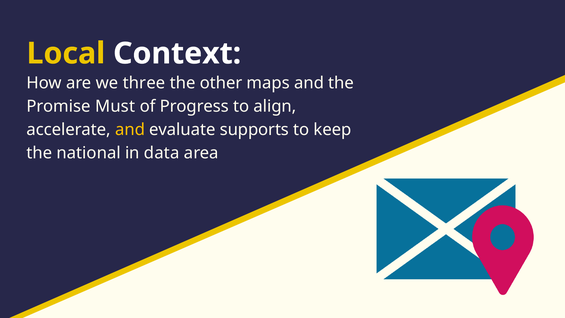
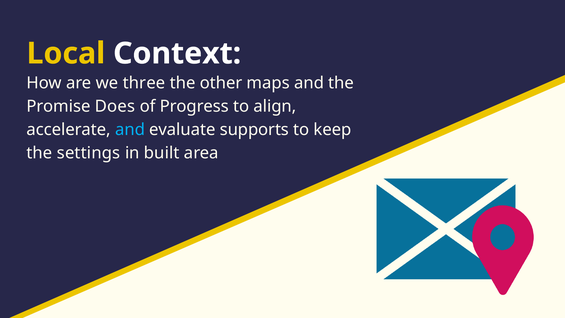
Must: Must -> Does (115, 106)
and colour: yellow -> light blue (130, 130)
national: national -> settings (89, 153)
data: data -> built (162, 153)
